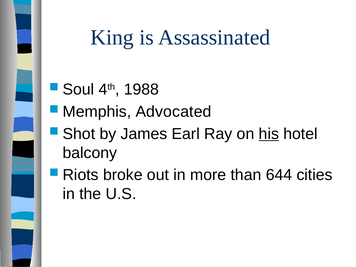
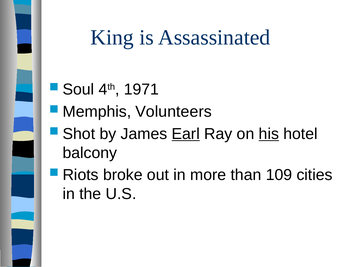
1988: 1988 -> 1971 (141, 90)
Advocated: Advocated -> Volunteers (174, 112)
Earl underline: none -> present (186, 134)
644: 644 -> 109 (279, 175)
